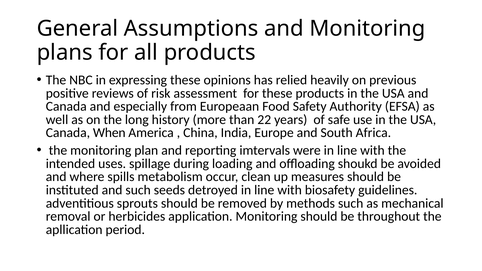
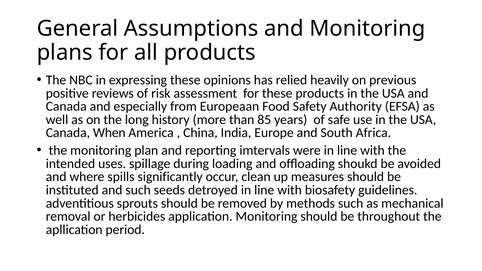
22: 22 -> 85 (264, 120)
metabolism: metabolism -> significantly (170, 177)
